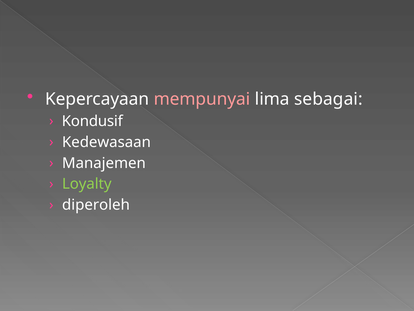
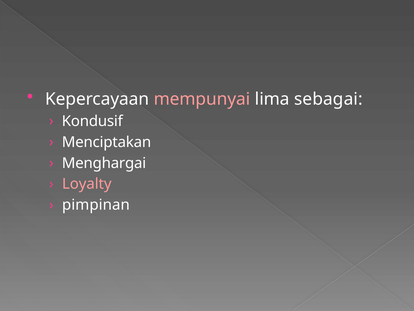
Kedewasaan: Kedewasaan -> Menciptakan (107, 142)
Manajemen: Manajemen -> Menghargai (104, 163)
Loyalty colour: light green -> pink (87, 184)
diperoleh: diperoleh -> pimpinan (96, 205)
